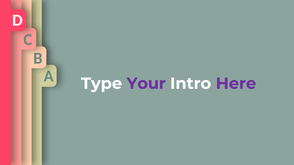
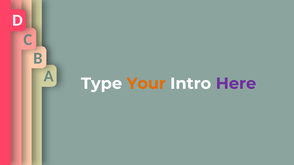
Your colour: purple -> orange (146, 84)
